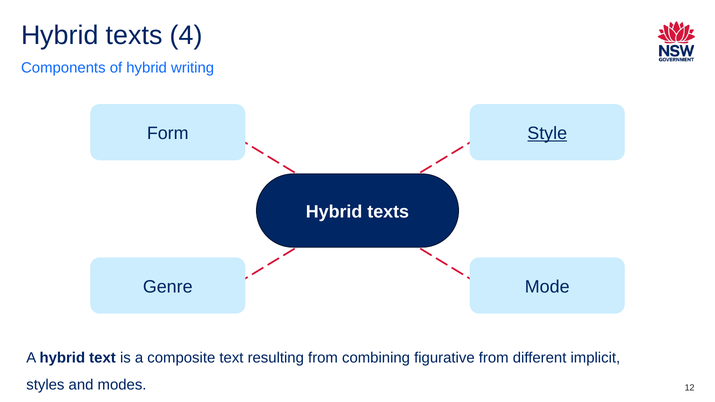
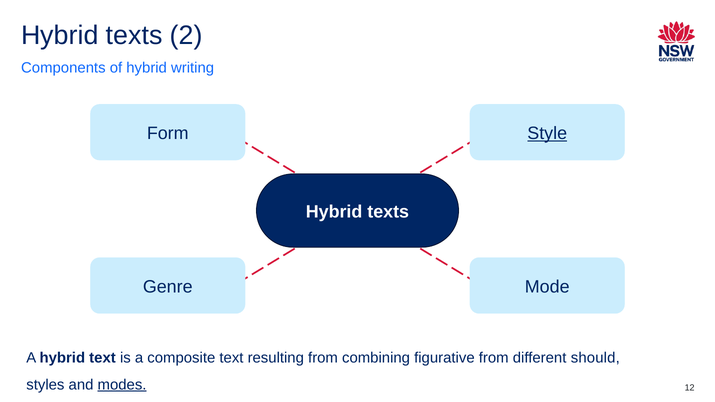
4: 4 -> 2 (186, 35)
implicit: implicit -> should (595, 358)
modes underline: none -> present (122, 385)
